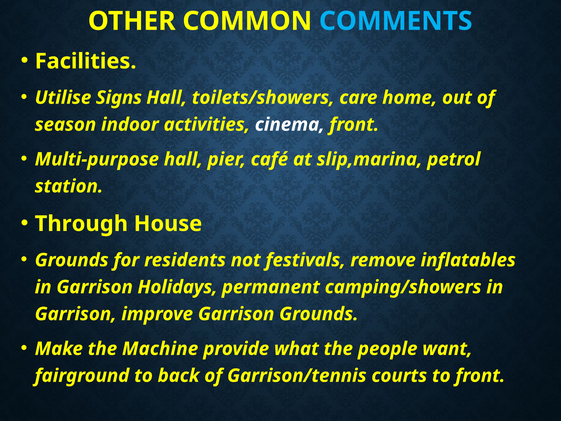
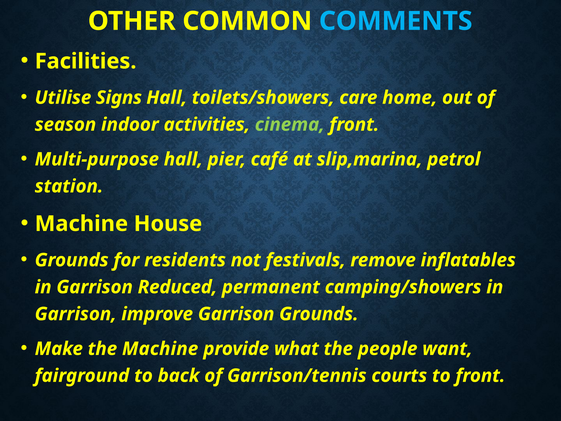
cinema colour: white -> light green (290, 124)
Through: Through -> Machine (81, 224)
Holidays: Holidays -> Reduced (177, 287)
